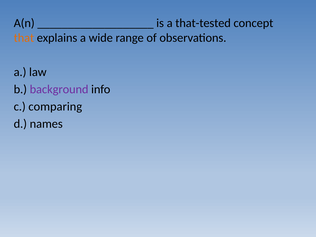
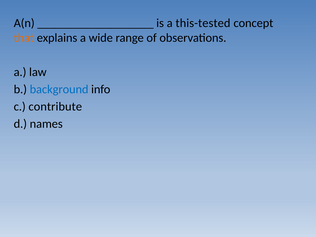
that-tested: that-tested -> this-tested (203, 23)
background colour: purple -> blue (59, 89)
comparing: comparing -> contribute (55, 107)
